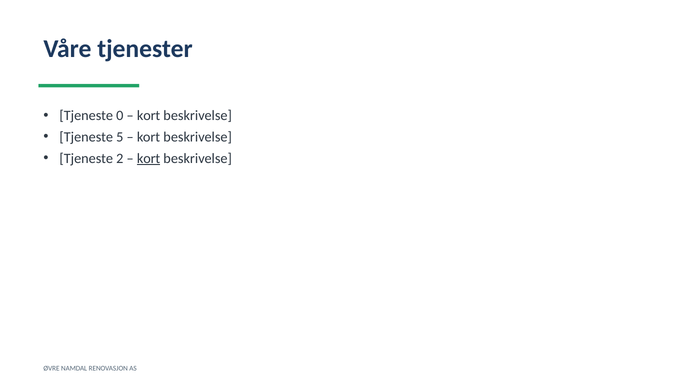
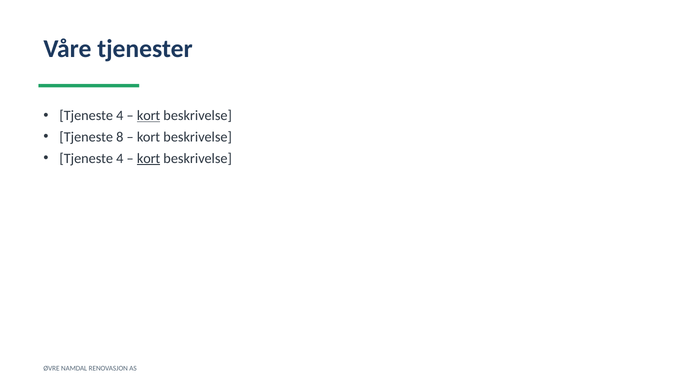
0: 0 -> 4 (120, 116)
kort underline: none -> present (149, 116)
5: 5 -> 8 (120, 137)
2: 2 -> 4 (120, 158)
